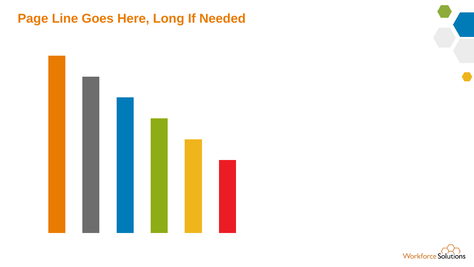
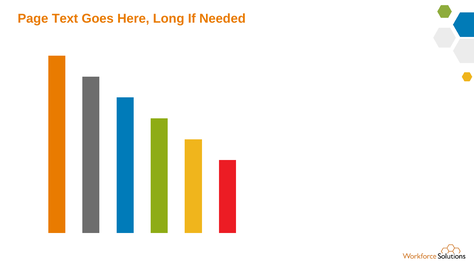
Line: Line -> Text (65, 19)
